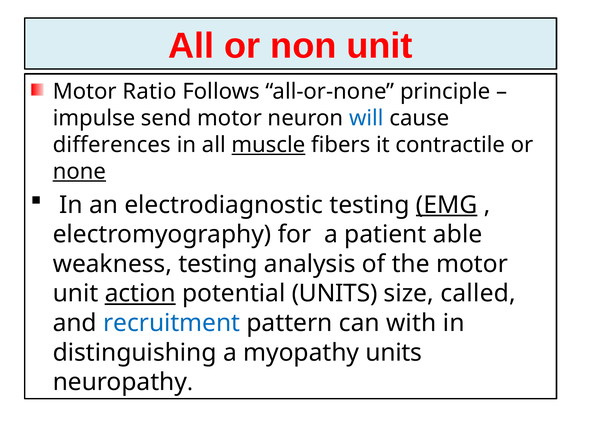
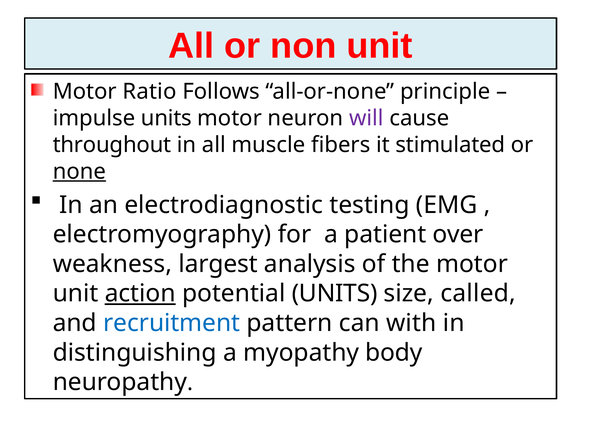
impulse send: send -> units (166, 118)
will colour: blue -> purple (366, 118)
differences: differences -> throughout (112, 145)
muscle underline: present -> none (268, 145)
contractile: contractile -> stimulated (450, 145)
EMG underline: present -> none (447, 205)
able: able -> over (458, 235)
weakness testing: testing -> largest (218, 264)
myopathy units: units -> body (394, 353)
